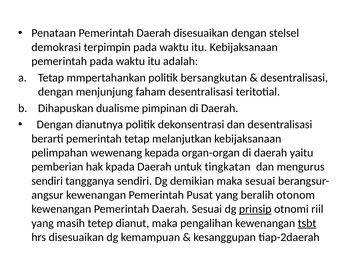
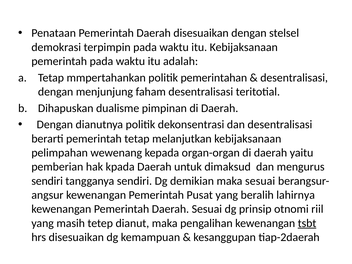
bersangkutan: bersangkutan -> pemerintahan (214, 78)
tingkatan: tingkatan -> dimaksud (228, 167)
otonom: otonom -> lahirnya (296, 195)
prinsip underline: present -> none (255, 209)
